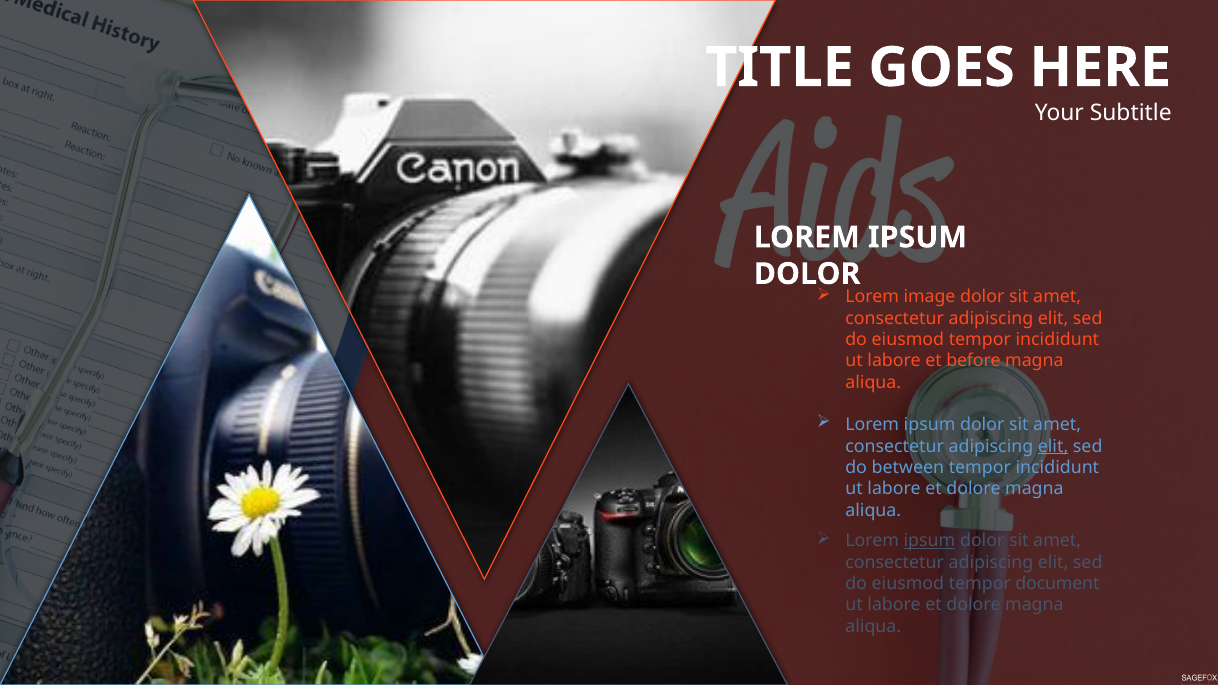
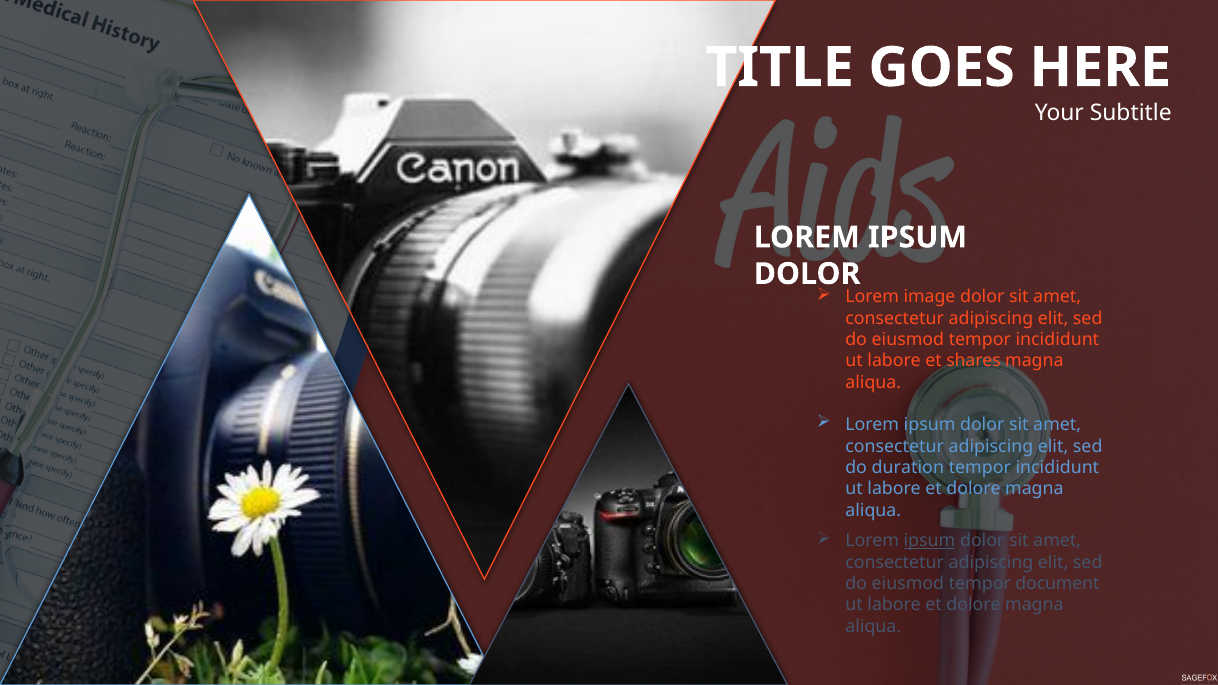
before: before -> shares (974, 361)
elit underline: present -> none (1053, 446)
between: between -> duration (908, 468)
